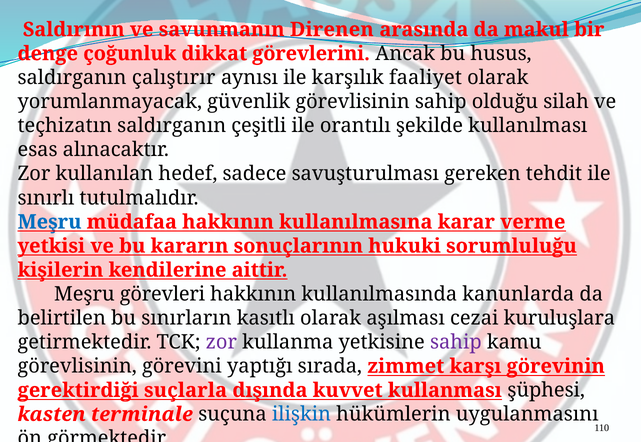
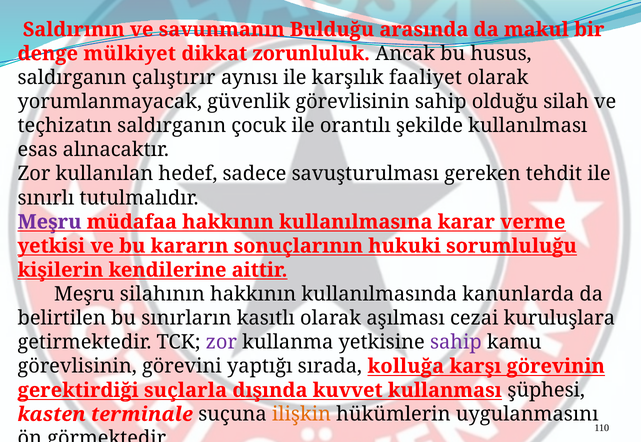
Direnen: Direnen -> Bulduğu (332, 30)
çoğunluk: çoğunluk -> mülkiyet (130, 54)
görevlerini: görevlerini -> zorunluluk (311, 54)
çeşitli: çeşitli -> çocuk (259, 126)
Meşru colour: blue -> purple (50, 222)
görevleri: görevleri -> silahının (162, 294)
zimmet: zimmet -> kolluğa (406, 366)
ilişkin colour: blue -> orange (301, 414)
